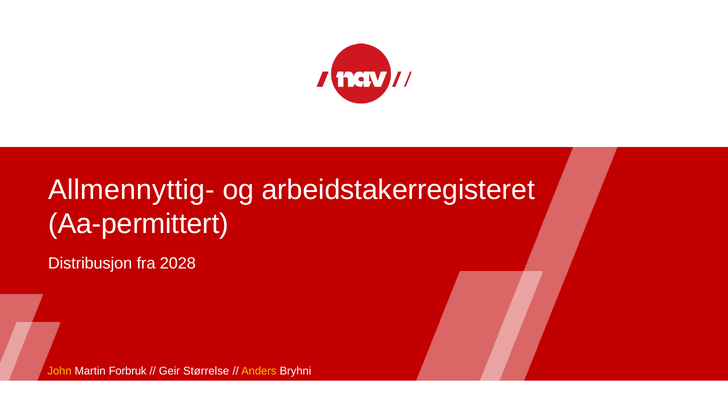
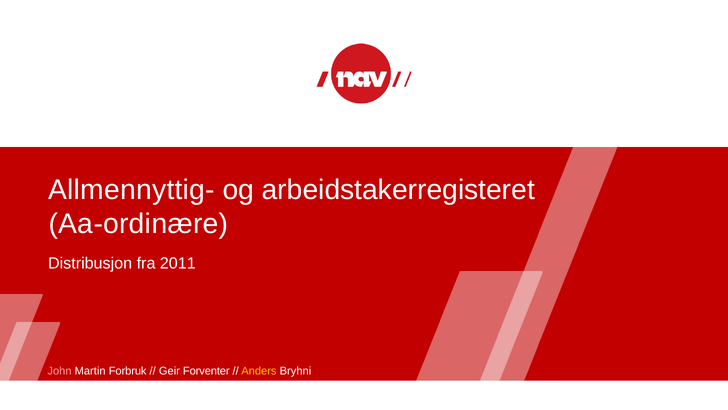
Aa-permittert: Aa-permittert -> Aa-ordinære (138, 224)
2028: 2028 -> 2011 (178, 263)
John colour: yellow -> pink (60, 371)
Størrelse: Størrelse -> Forventer (206, 371)
